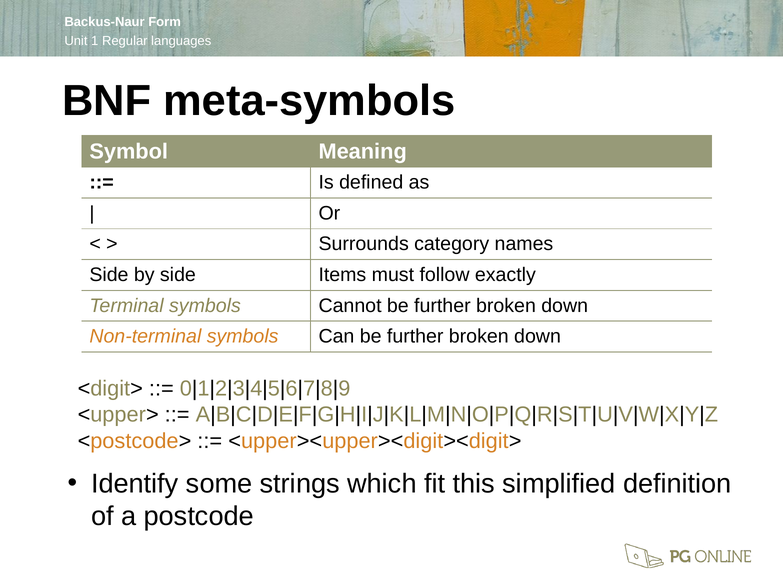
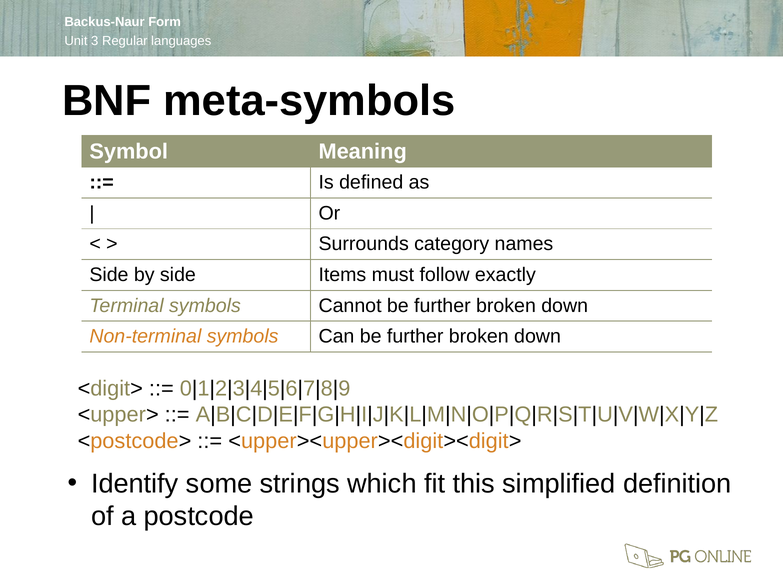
1: 1 -> 3 (95, 41)
